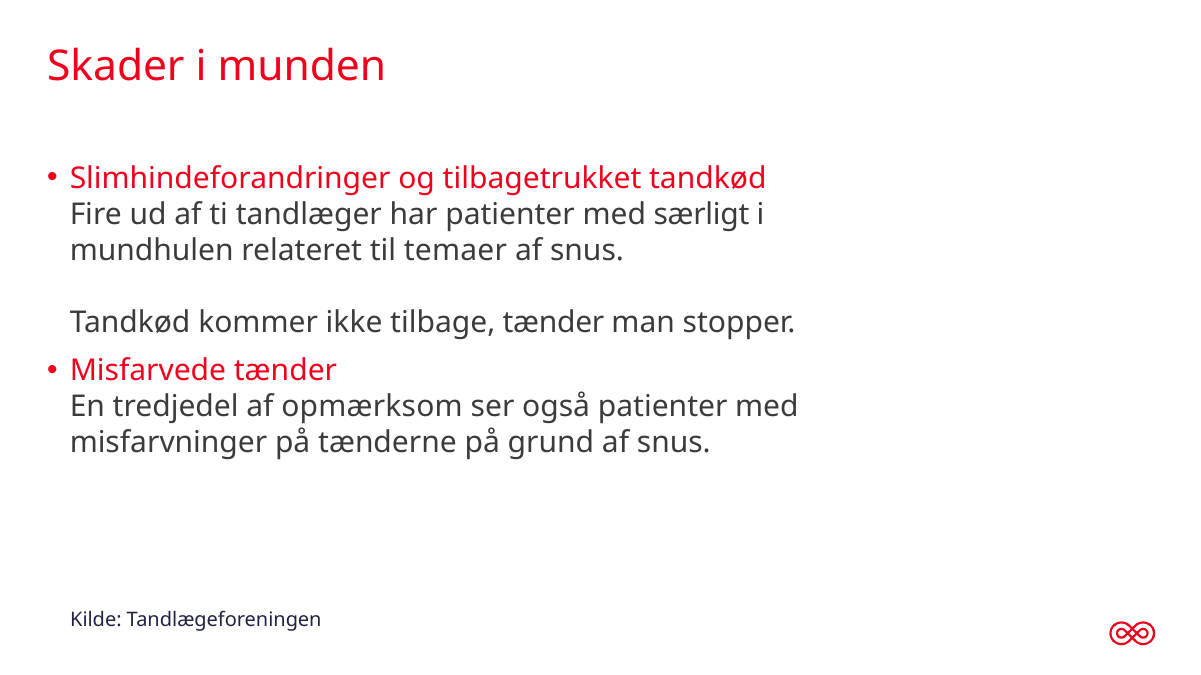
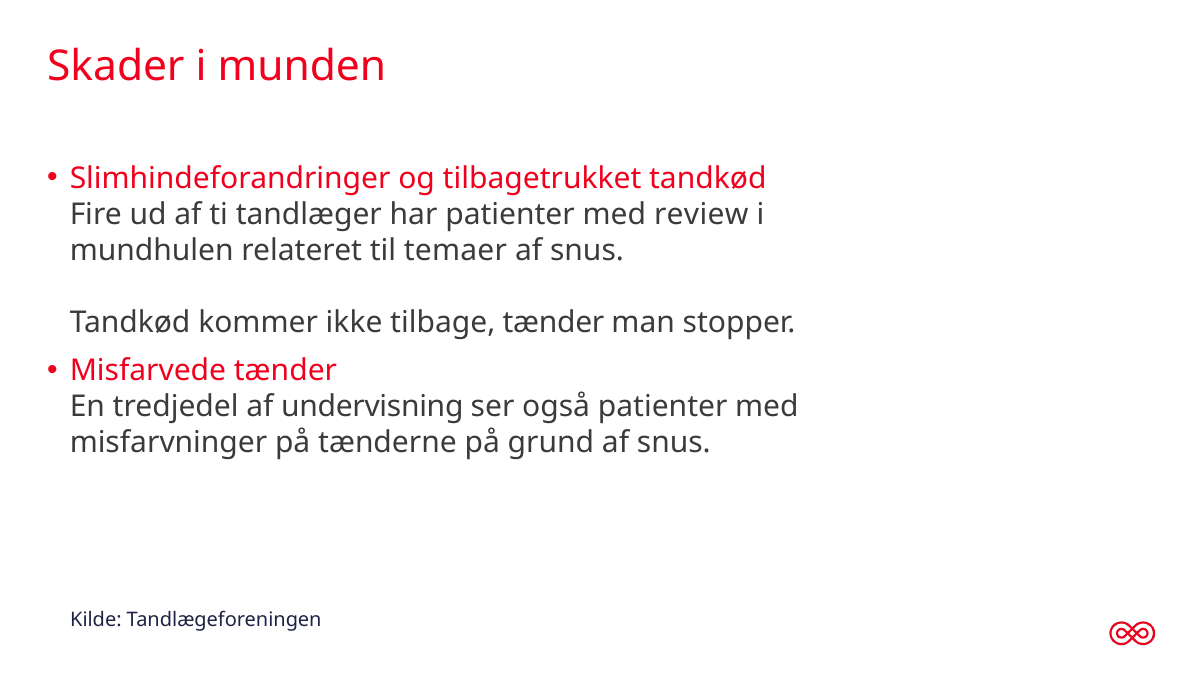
særligt: særligt -> review (701, 215)
opmærksom: opmærksom -> undervisning (372, 407)
